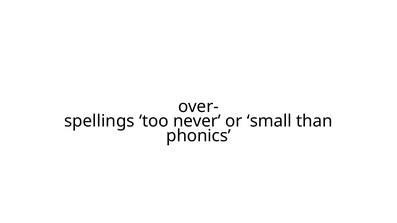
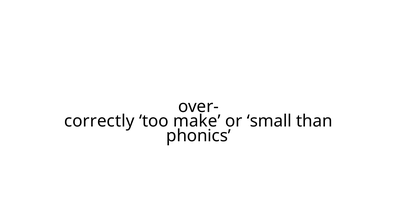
spellings: spellings -> correctly (99, 121)
never: never -> make (197, 121)
